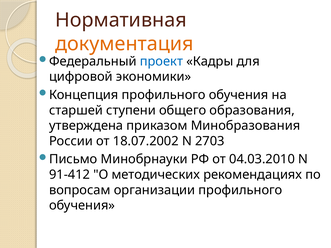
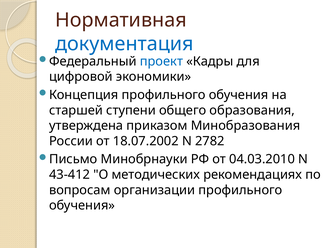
документация colour: orange -> blue (124, 44)
2703: 2703 -> 2782 (210, 141)
91-412: 91-412 -> 43-412 (70, 175)
